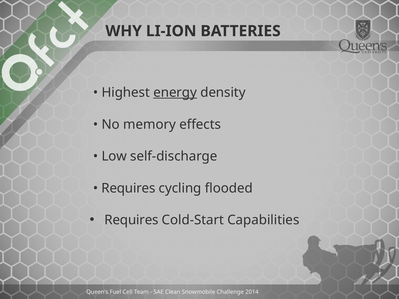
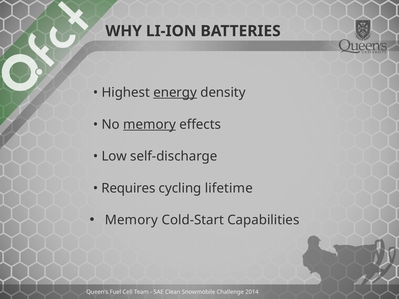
memory underline: none -> present (149, 124)
flooded: flooded -> lifetime (229, 188)
Requires: Requires -> Memory (131, 220)
